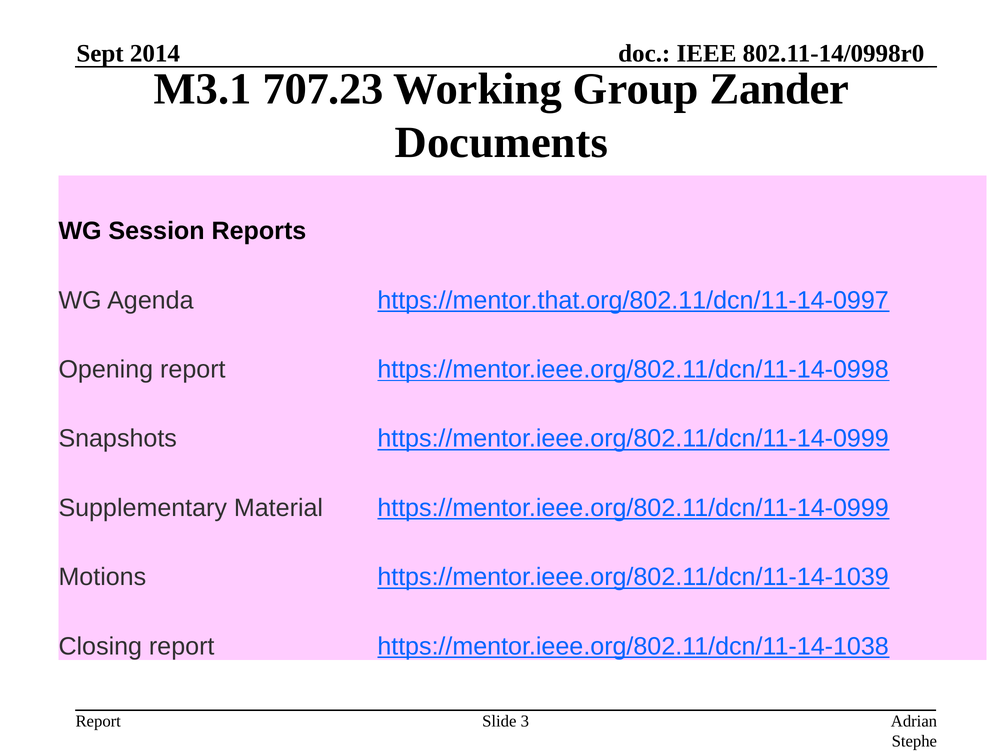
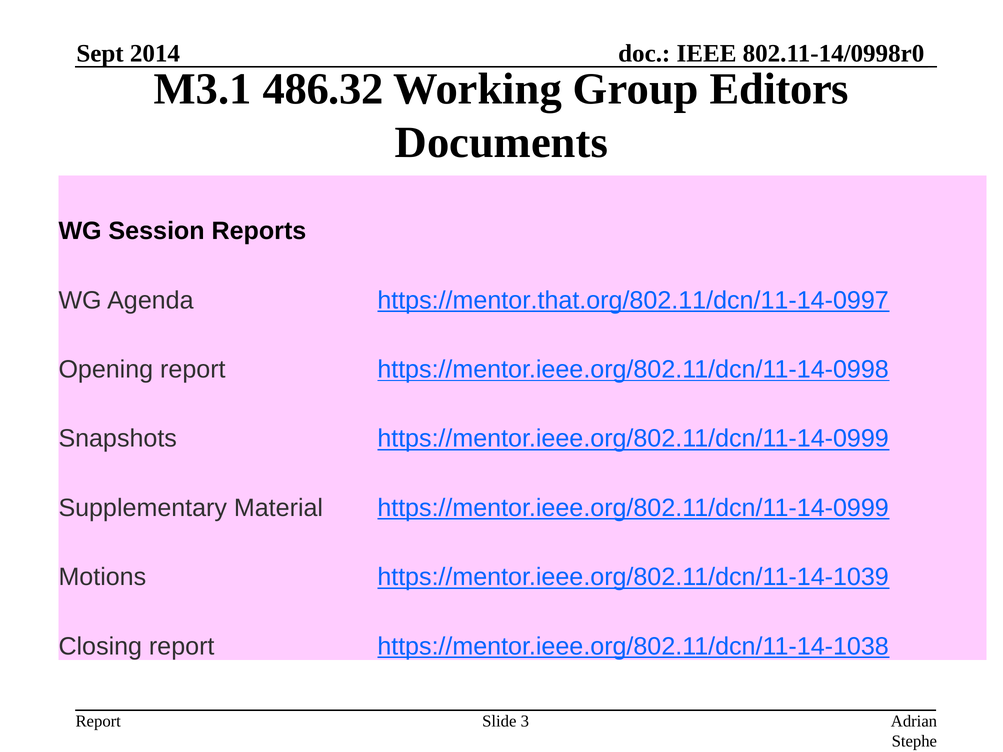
707.23: 707.23 -> 486.32 (323, 89)
Zander: Zander -> Editors (779, 89)
